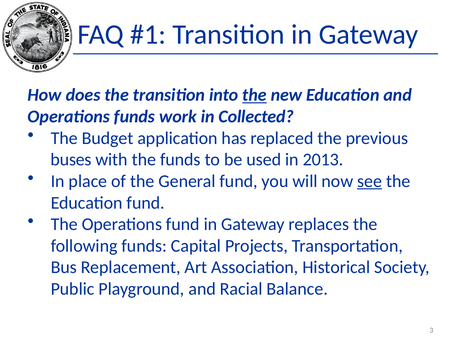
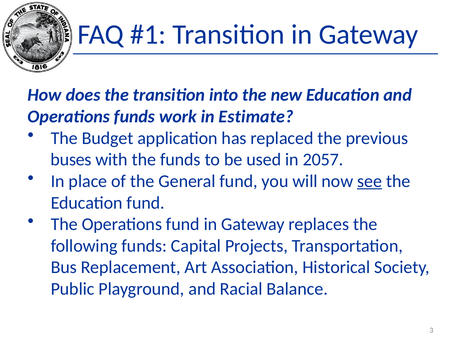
the underline: present -> none (254, 95)
Collected: Collected -> Estimate (256, 117)
2013: 2013 -> 2057 (323, 160)
